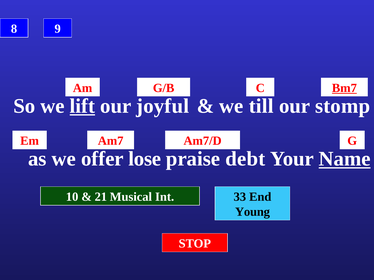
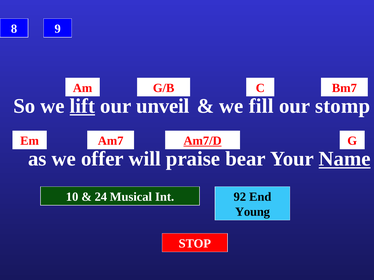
Bm7 underline: present -> none (344, 88)
joyful: joyful -> unveil (163, 106)
till: till -> fill (261, 106)
Am7/D underline: none -> present (203, 141)
lose: lose -> will (145, 159)
debt: debt -> bear (246, 159)
21: 21 -> 24 (101, 197)
33: 33 -> 92 (240, 197)
